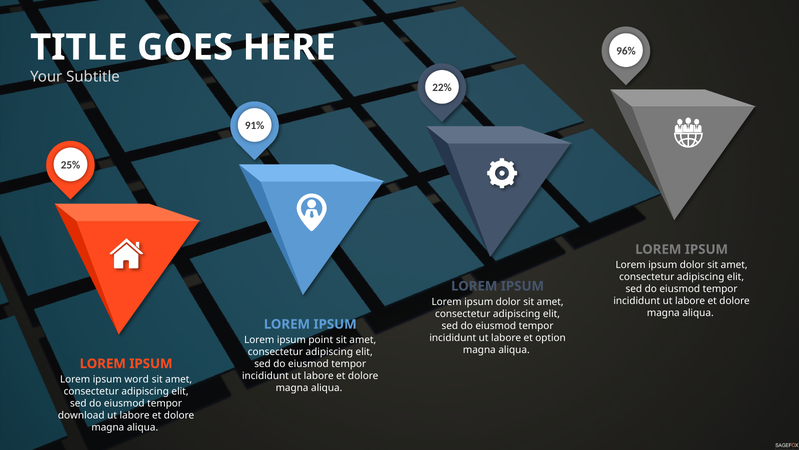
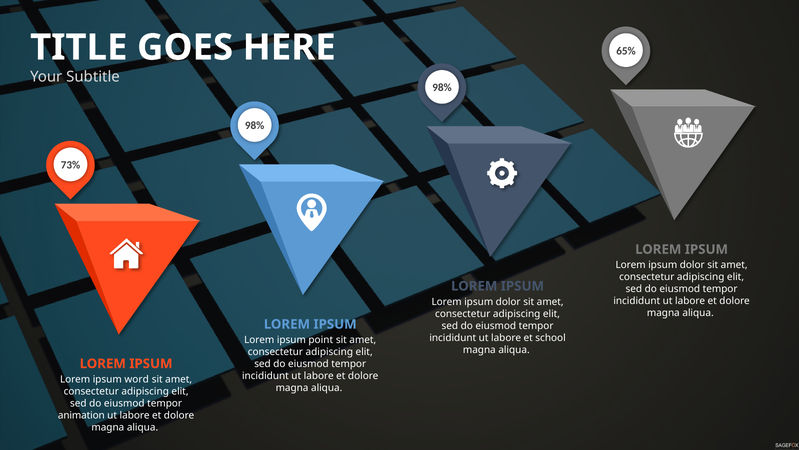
96%: 96% -> 65% (626, 51)
22%: 22% -> 98% (442, 88)
91%: 91% -> 98% (255, 126)
25%: 25% -> 73% (70, 165)
option: option -> school (551, 337)
download: download -> animation (81, 415)
